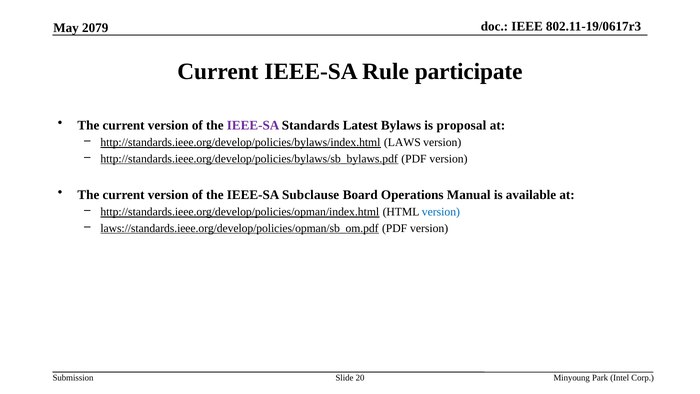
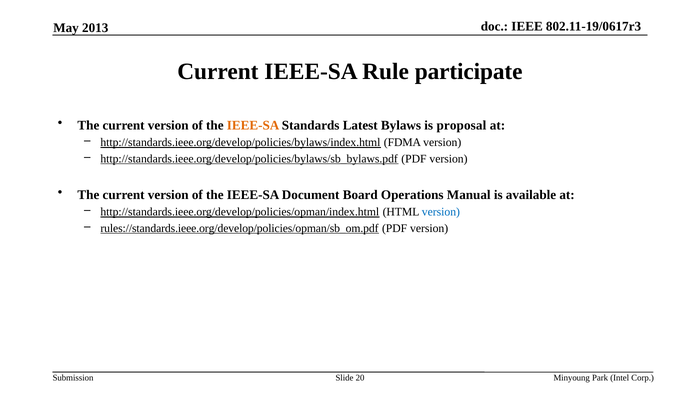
2079: 2079 -> 2013 (95, 28)
IEEE-SA colour: purple -> orange (253, 125)
LAWS: LAWS -> FDMA (402, 142)
Subclause: Subclause -> Document (311, 195)
laws://standards.ieee.org/develop/policies/opman/sb_om.pdf: laws://standards.ieee.org/develop/policies/opman/sb_om.pdf -> rules://standards.ieee.org/develop/policies/opman/sb_om.pdf (240, 228)
